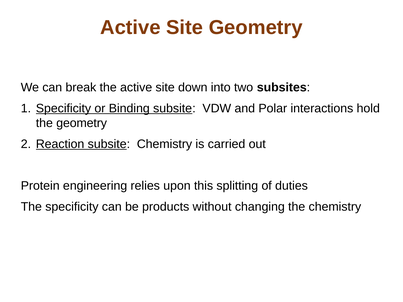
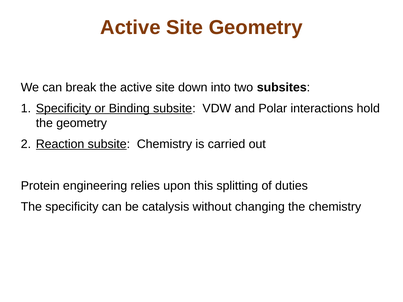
products: products -> catalysis (166, 207)
